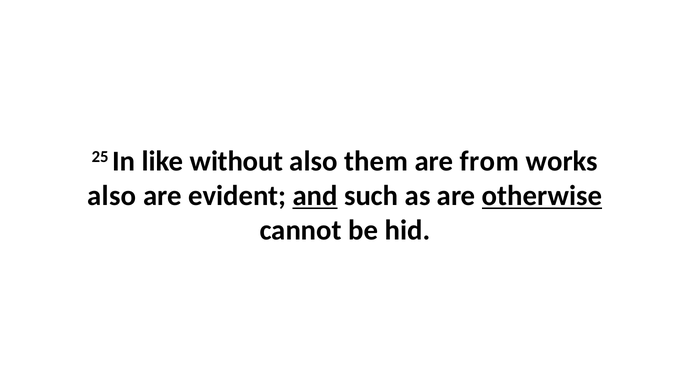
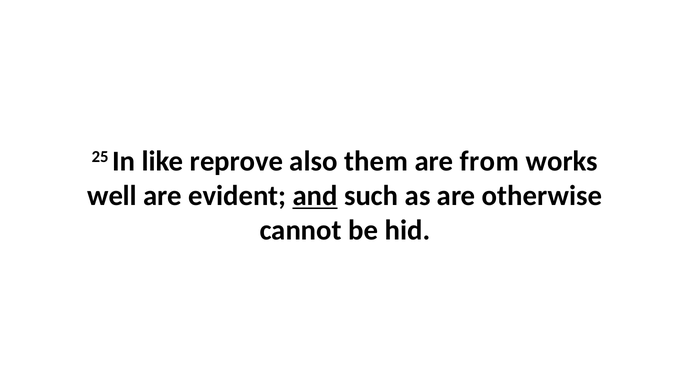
without: without -> reprove (236, 162)
also: also -> well (112, 196)
otherwise underline: present -> none (542, 196)
